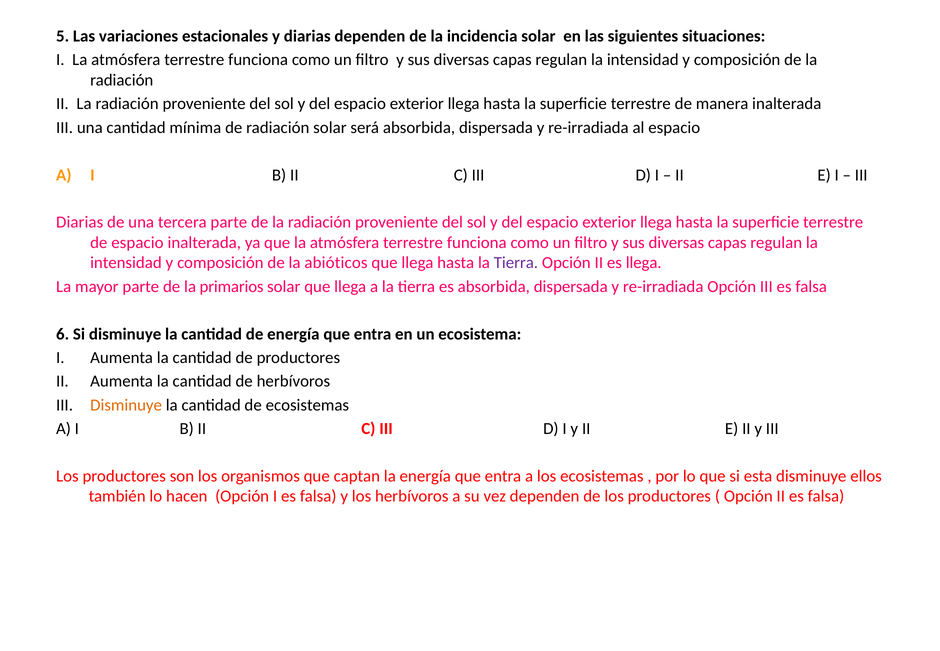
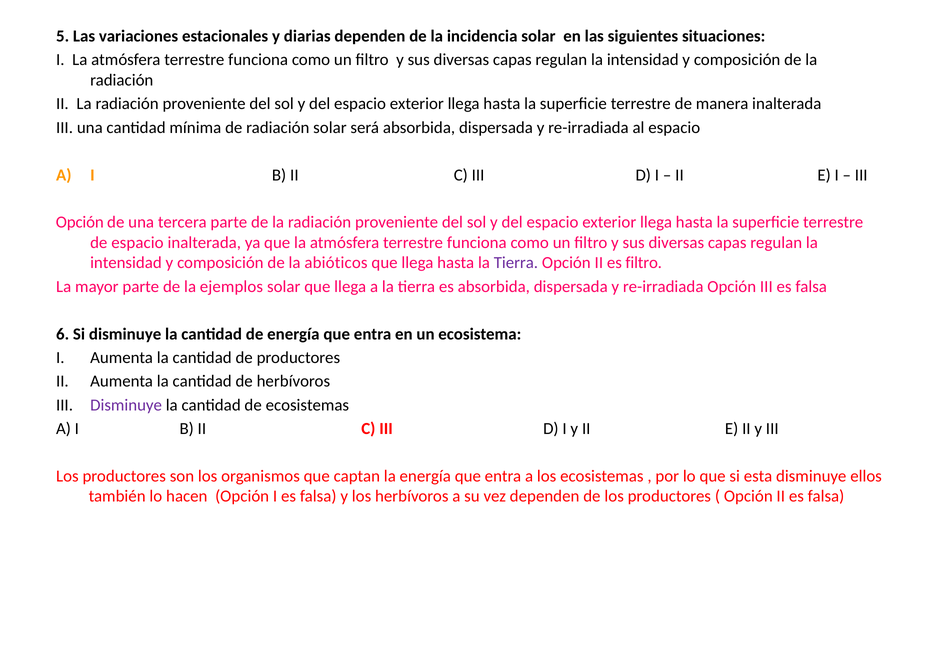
Diarias: Diarias -> Opción (80, 222)
es llega: llega -> filtro (644, 263)
primarios: primarios -> ejemplos (231, 286)
Disminuye colour: orange -> purple (126, 405)
